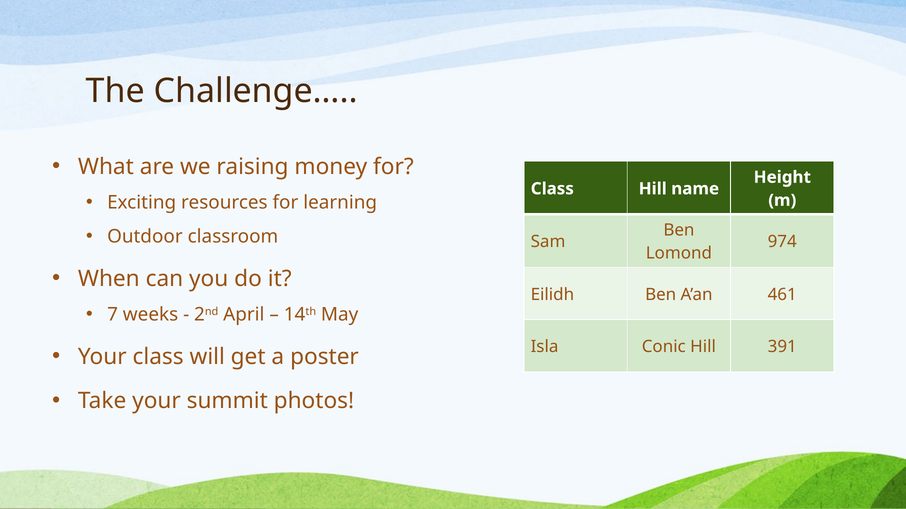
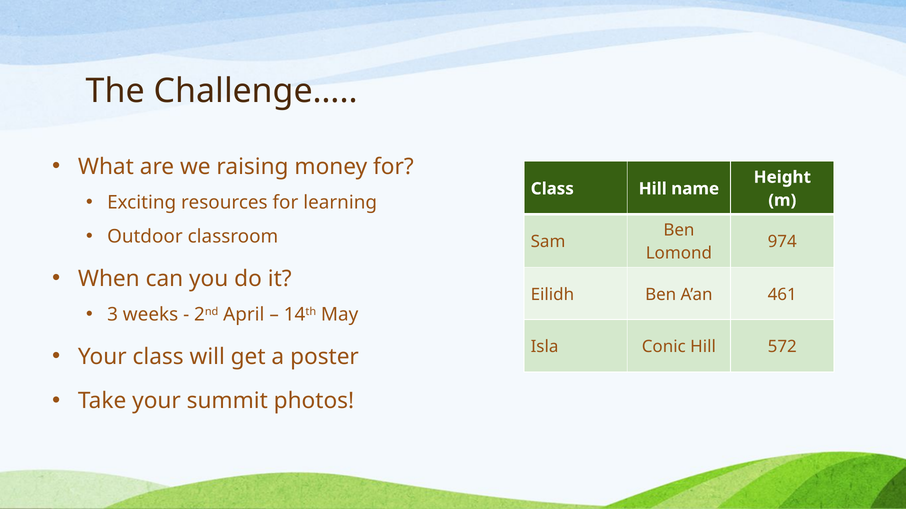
7: 7 -> 3 (113, 315)
391: 391 -> 572 (782, 347)
